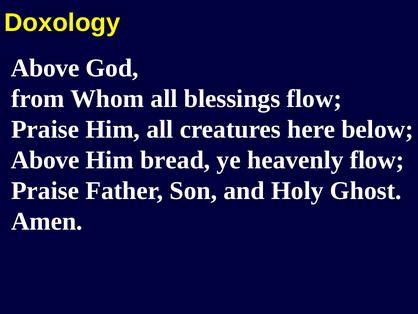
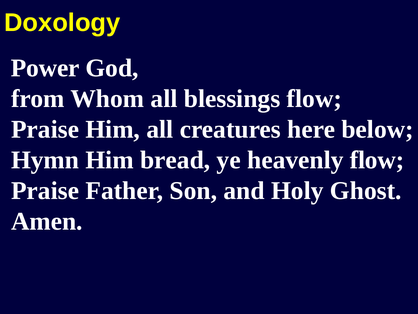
Above: Above -> Power (45, 68)
Above: Above -> Hymn (45, 160)
